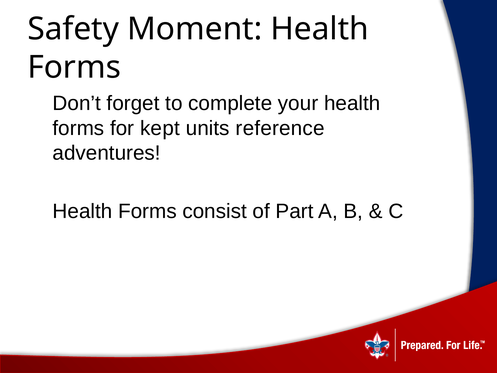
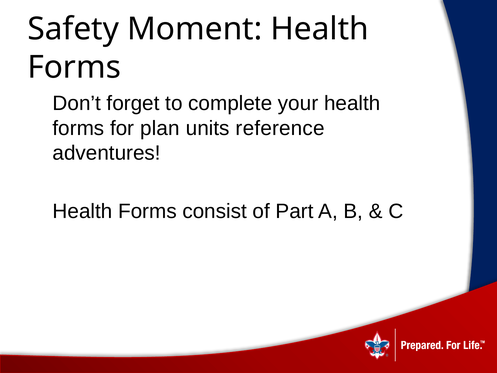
kept: kept -> plan (160, 128)
